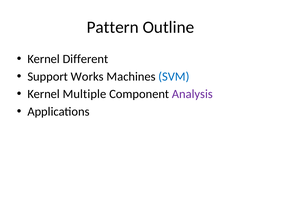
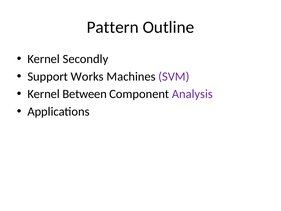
Different: Different -> Secondly (85, 59)
SVM colour: blue -> purple (174, 76)
Multiple: Multiple -> Between (85, 94)
